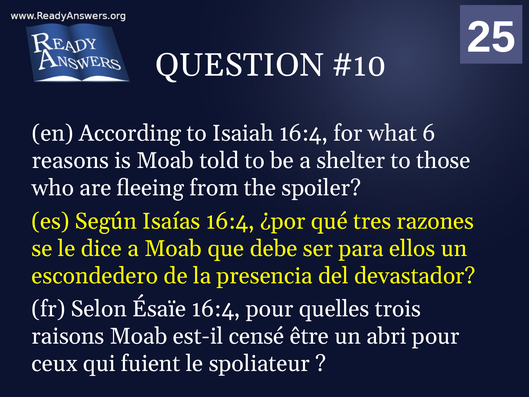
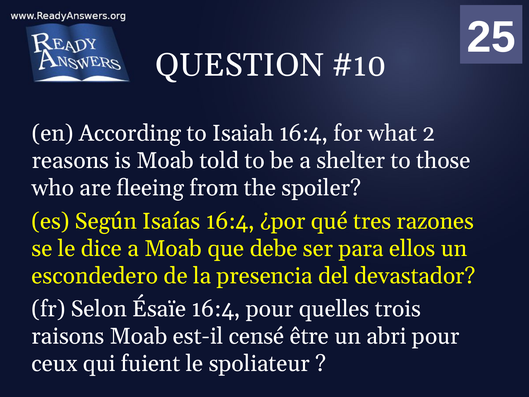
6: 6 -> 2 (429, 133)
